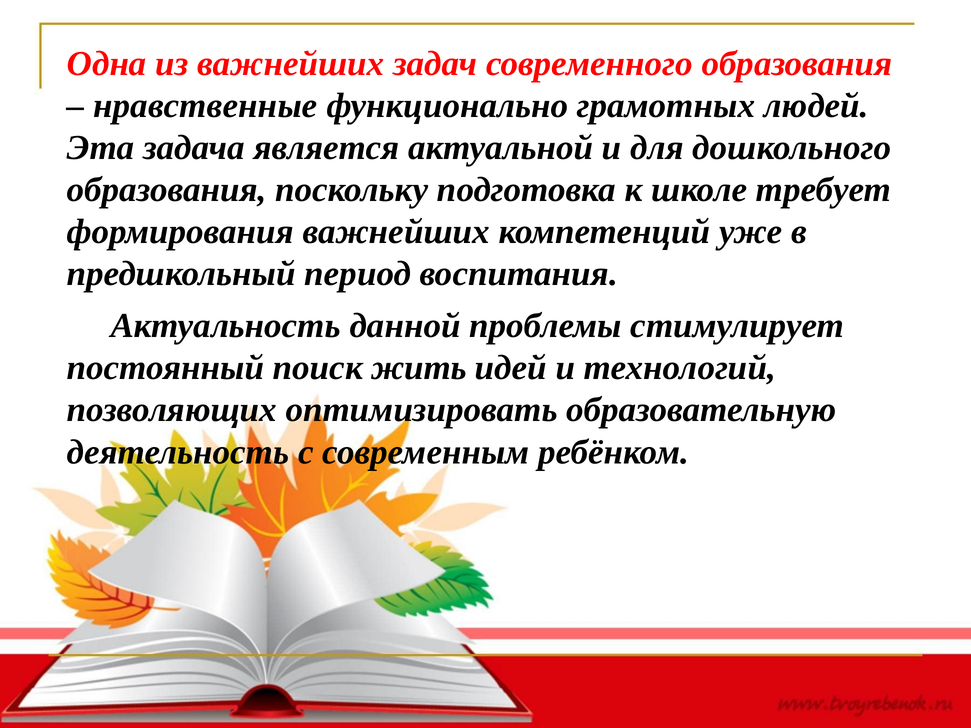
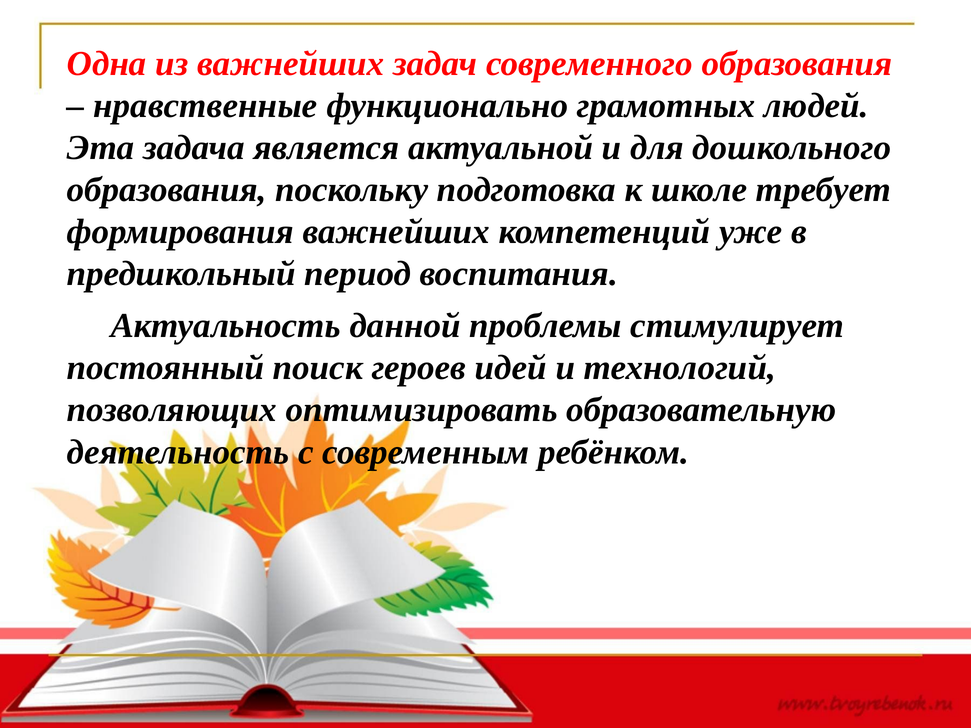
жить: жить -> героев (419, 368)
